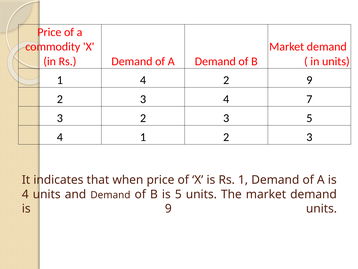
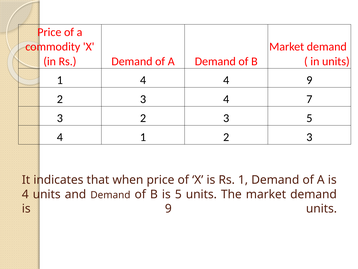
4 2: 2 -> 4 (226, 80)
